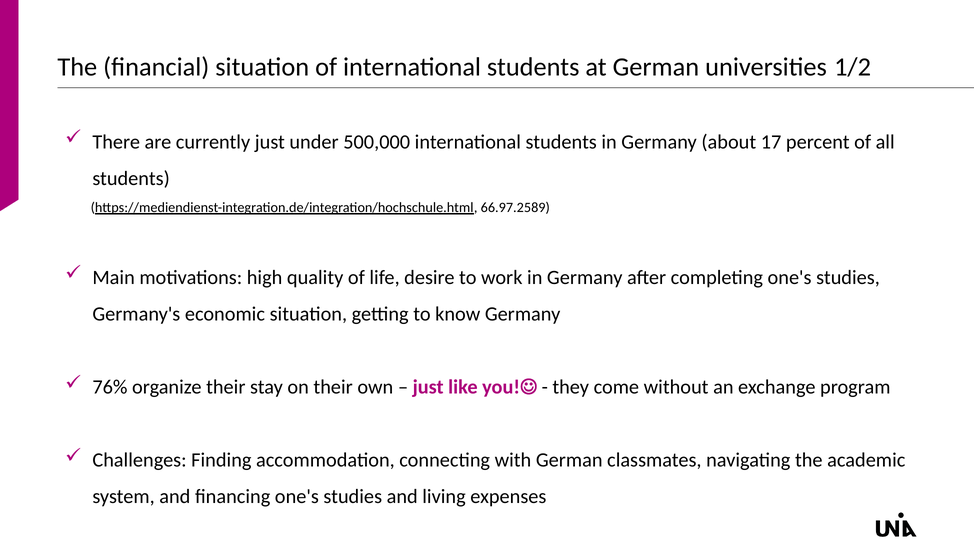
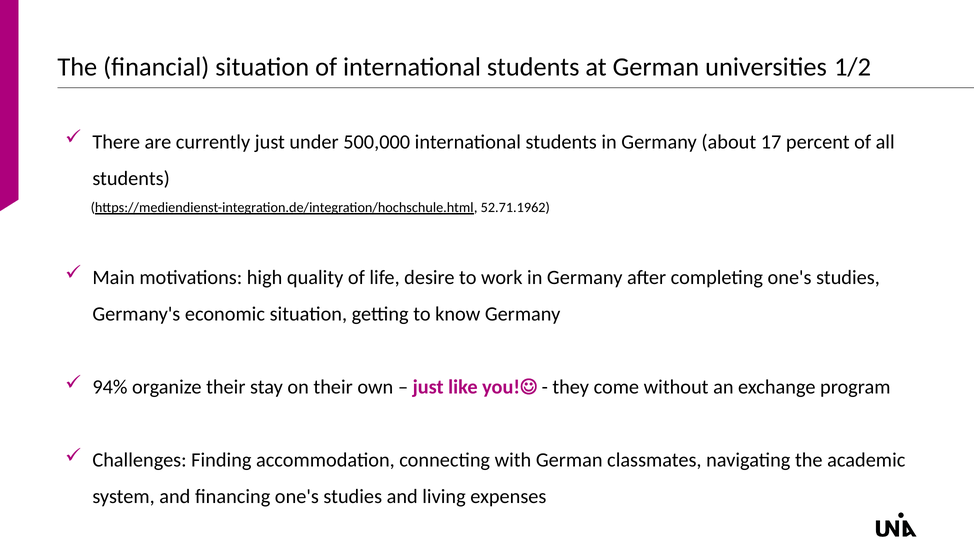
66.97.2589: 66.97.2589 -> 52.71.1962 (515, 207)
76%: 76% -> 94% (110, 387)
